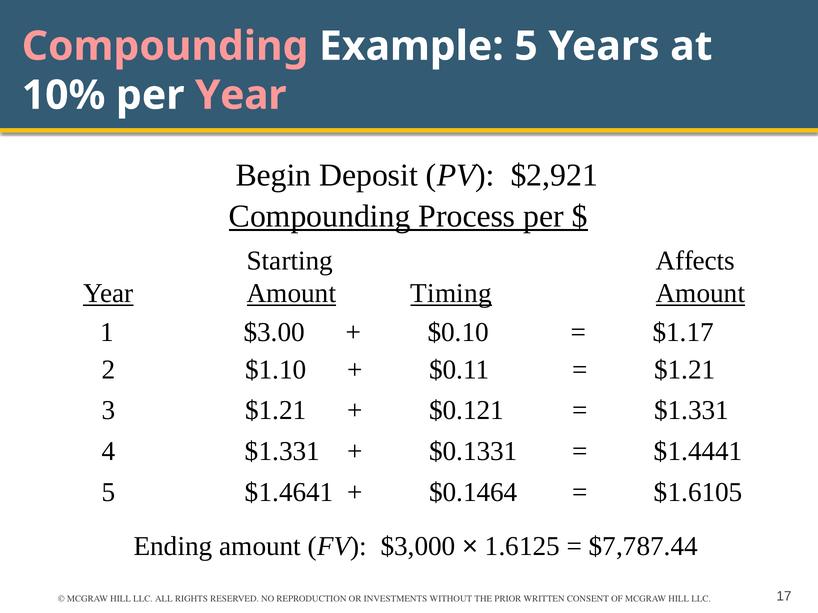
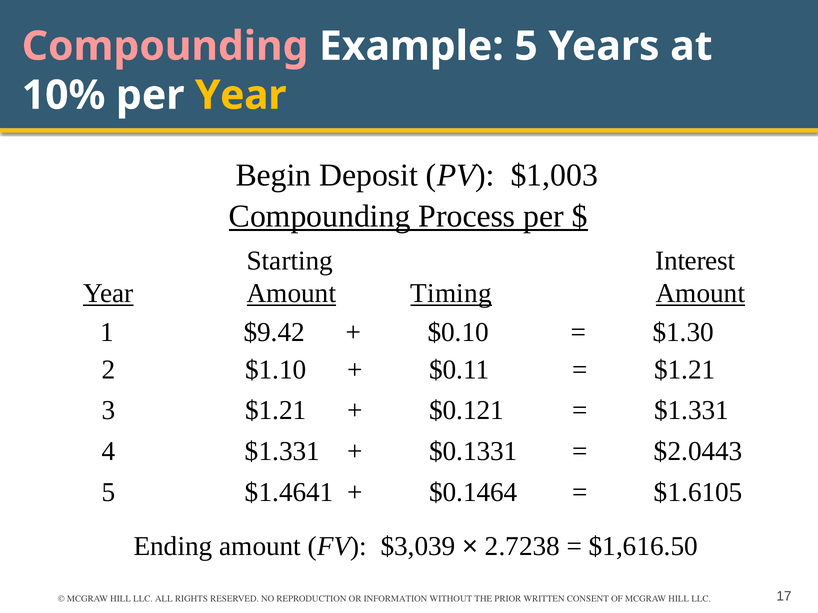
Year colour: pink -> yellow (241, 95)
$2,921: $2,921 -> $1,003 (554, 175)
Affects: Affects -> Interest (695, 261)
$3.00: $3.00 -> $9.42 (274, 333)
$1.17: $1.17 -> $1.30 (683, 333)
$1.4441: $1.4441 -> $2.0443 (698, 452)
$3,000: $3,000 -> $3,039 (418, 547)
1.6125: 1.6125 -> 2.7238 (522, 547)
$7,787.44: $7,787.44 -> $1,616.50 (643, 547)
INVESTMENTS: INVESTMENTS -> INFORMATION (395, 599)
